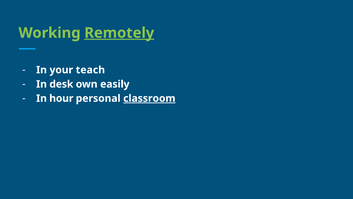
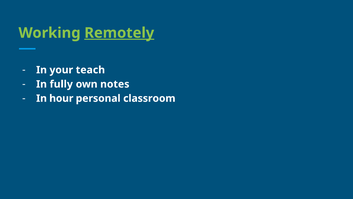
desk: desk -> fully (61, 84)
easily: easily -> notes (115, 84)
classroom underline: present -> none (149, 98)
